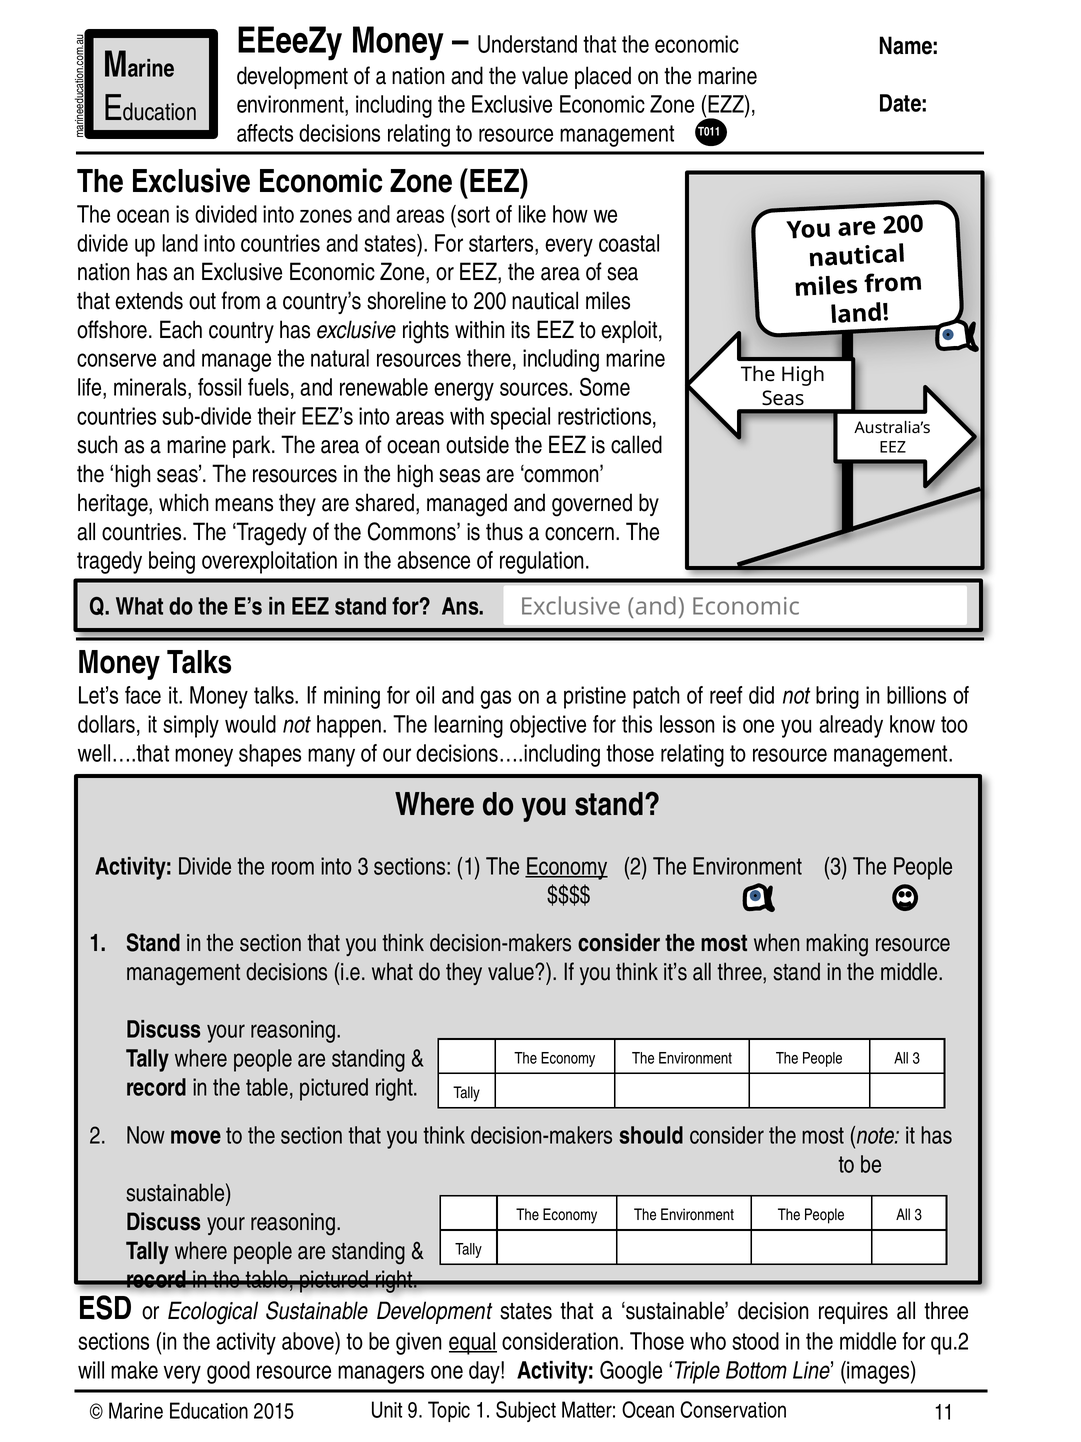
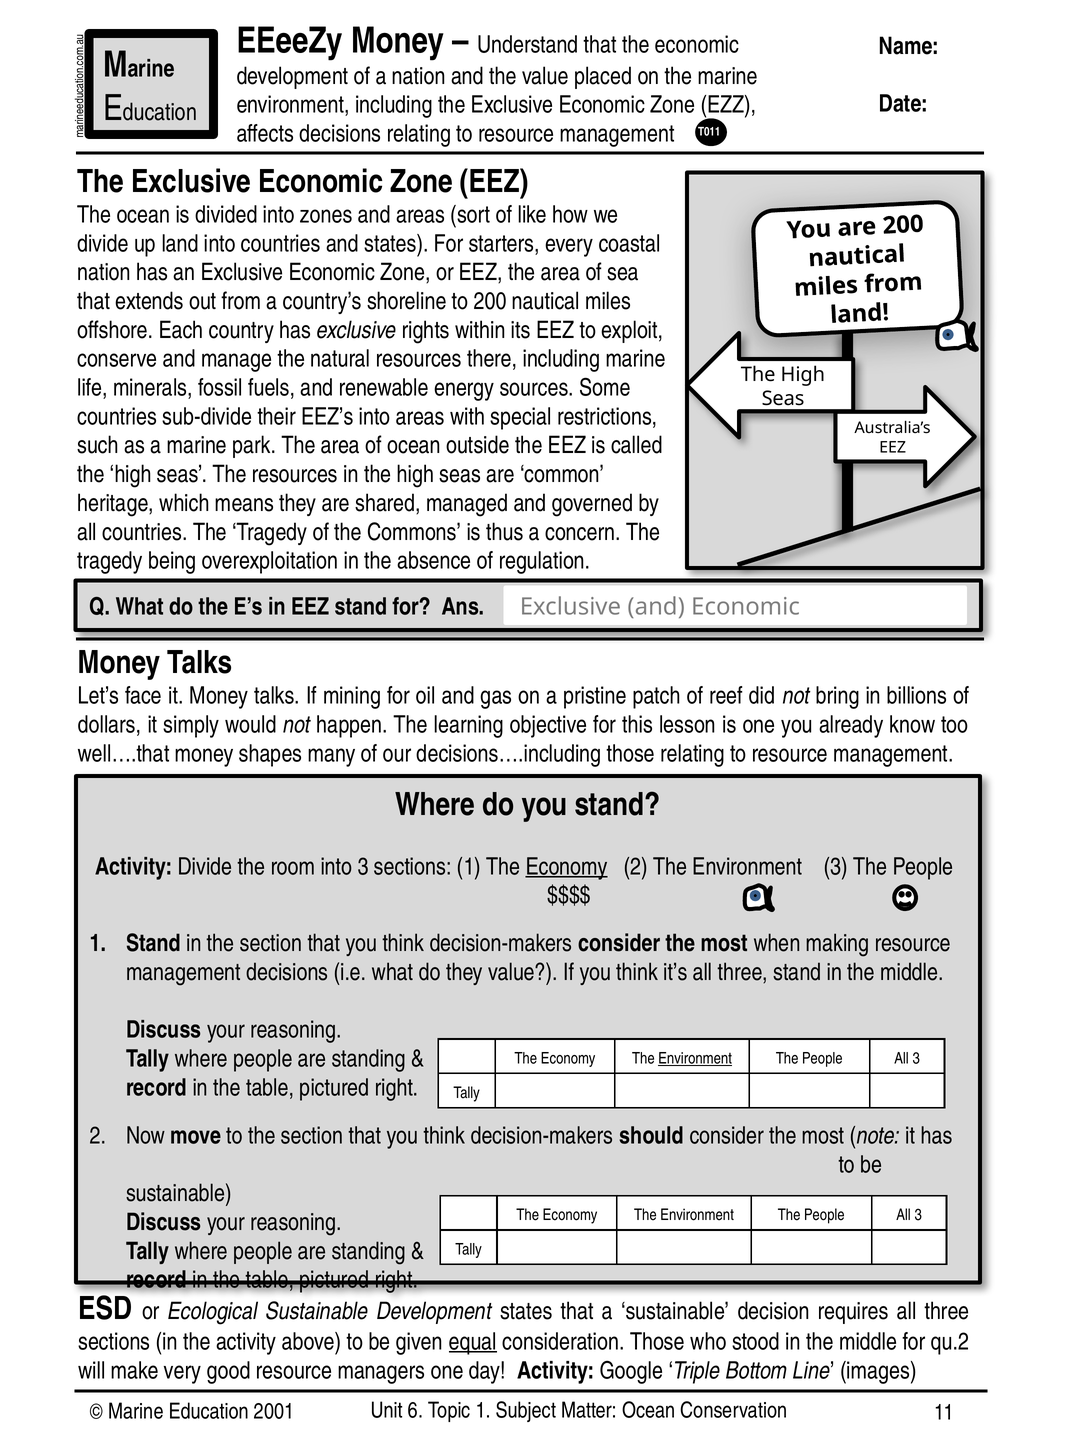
Environment underline: none -> present (695, 1058)
2015: 2015 -> 2001 (274, 1411)
9: 9 -> 6 (416, 1410)
